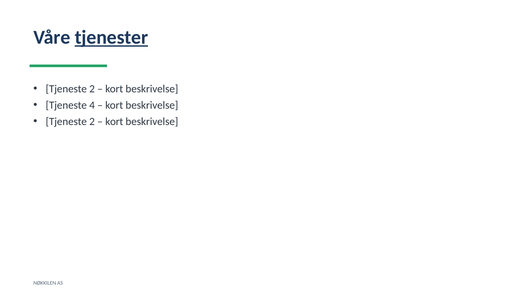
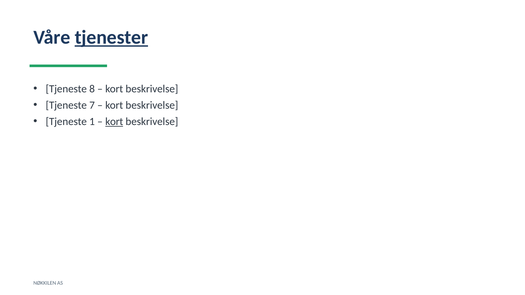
2: 2 -> 8 (92, 89)
4: 4 -> 7 (92, 105)
2: 2 -> 1 (92, 122)
kort underline: none -> present (114, 122)
